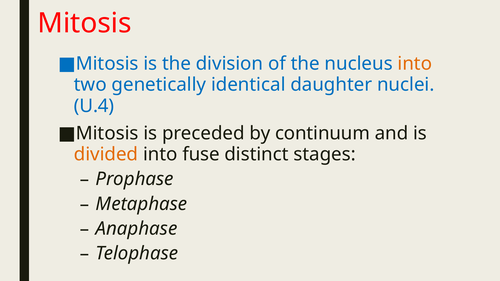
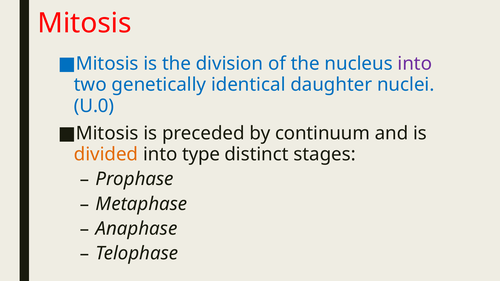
into colour: orange -> purple (415, 64)
U.4: U.4 -> U.0 (94, 106)
fuse: fuse -> type (201, 154)
